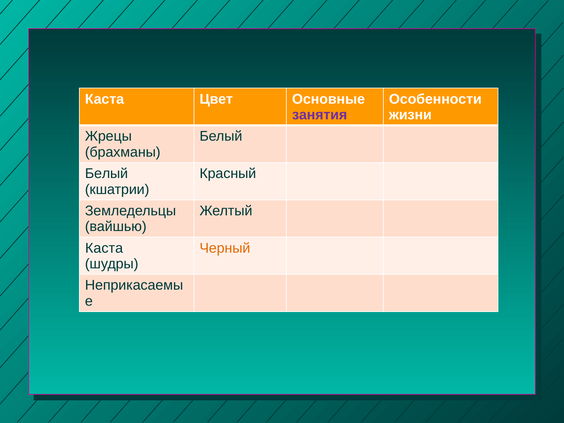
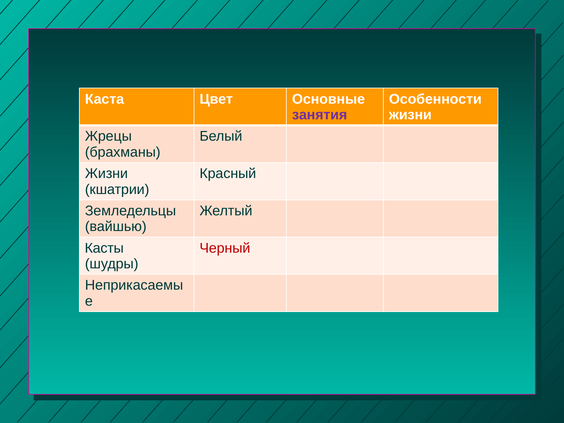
Белый: Белый -> Жизни (106, 174)
Каста: Каста -> Касты (104, 248)
Черный colour: orange -> red (225, 248)
